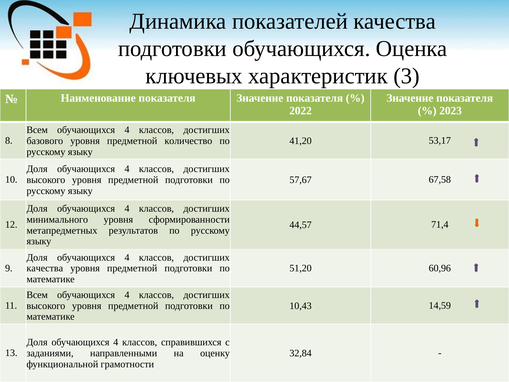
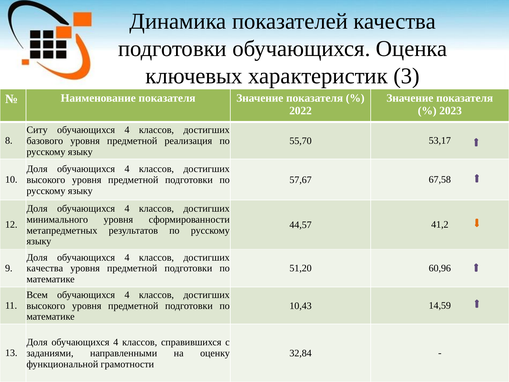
Всем: Всем -> Ситу (37, 130)
количество: количество -> реализация (188, 141)
41,20: 41,20 -> 55,70 (301, 141)
71,4: 71,4 -> 41,2 (440, 225)
